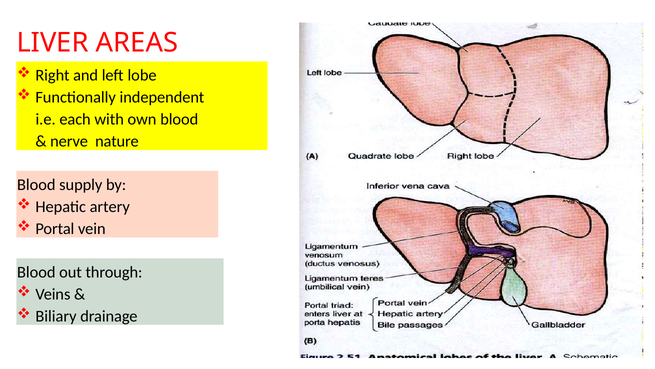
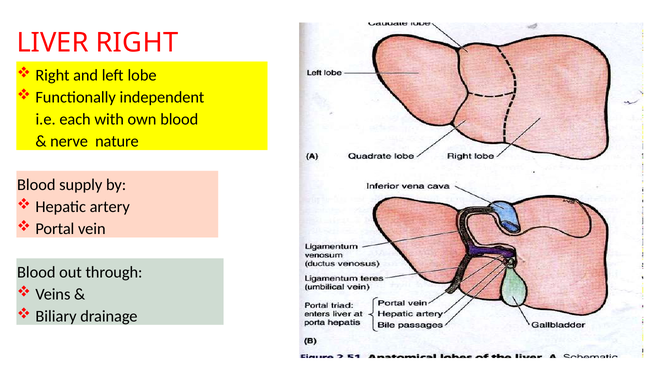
LIVER AREAS: AREAS -> RIGHT (137, 42)
